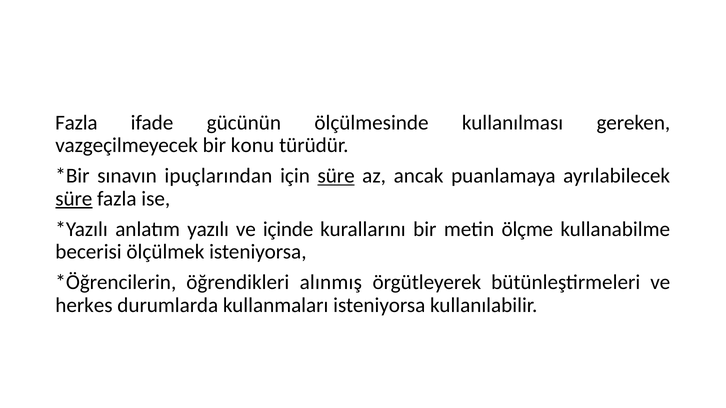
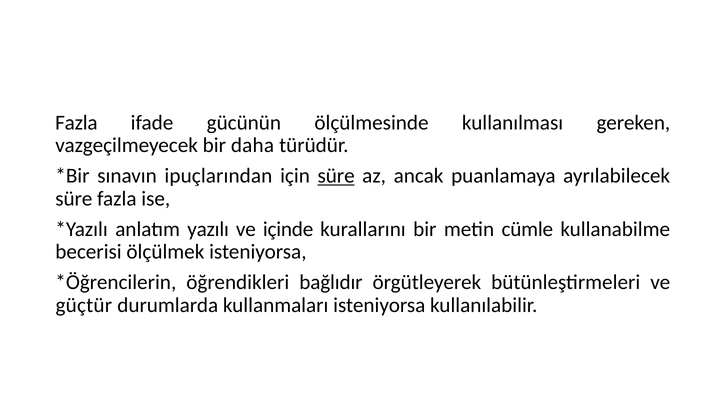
konu: konu -> daha (252, 146)
süre underline: present -> none (74, 199)
ölçme: ölçme -> cümle (527, 229)
alınmış: alınmış -> bağlıdır (331, 283)
herkes: herkes -> güçtür (84, 306)
